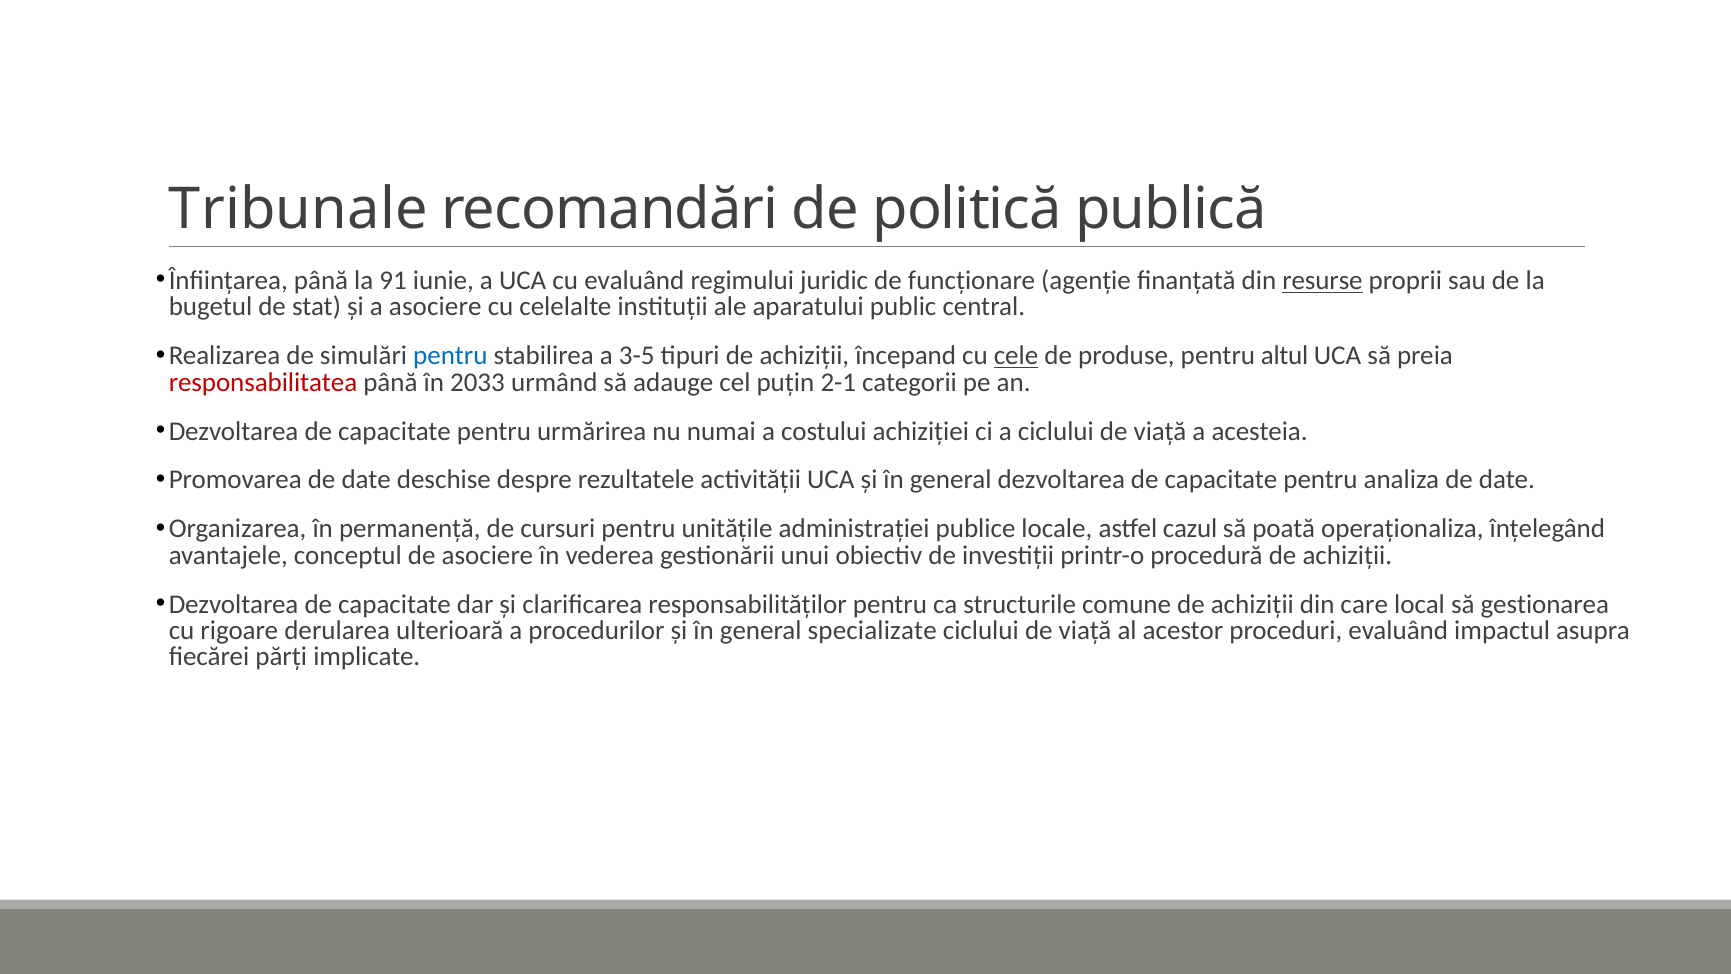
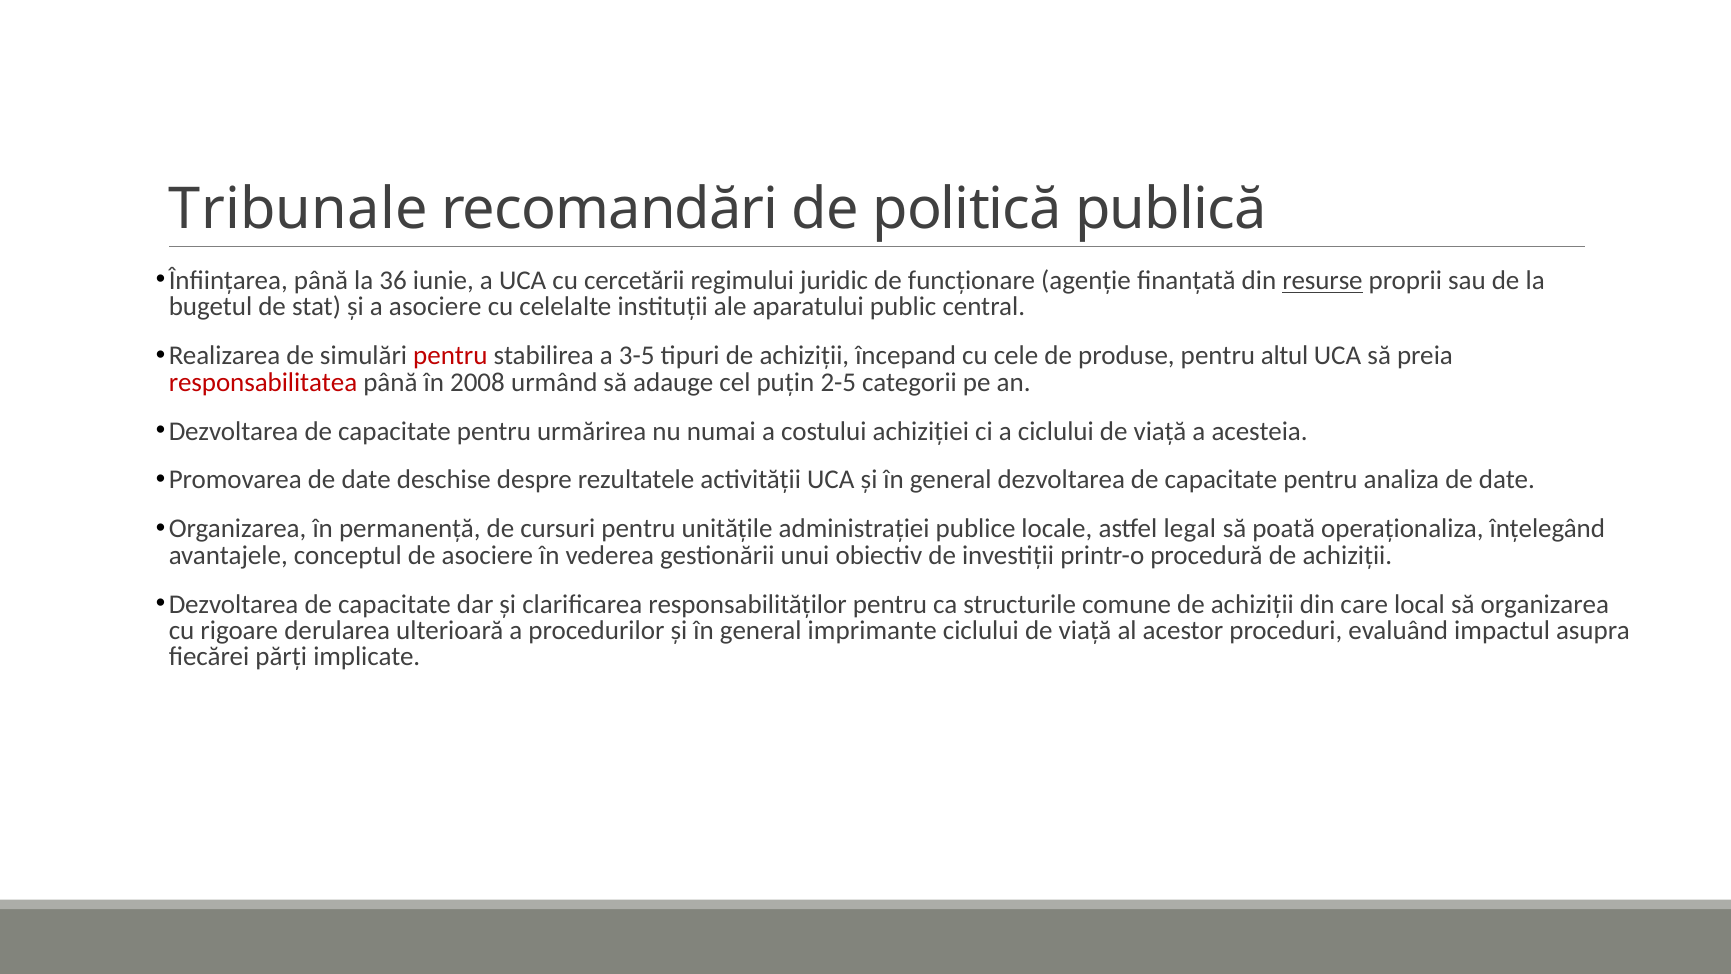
91: 91 -> 36 (393, 281)
cu evaluând: evaluând -> cercetării (634, 281)
pentru colour: blue -> red (450, 356)
cele underline: present -> none (1016, 356)
2033: 2033 -> 2008 (477, 382)
2-1: 2-1 -> 2-5 (838, 382)
cazul: cazul -> legal (1190, 529)
să gestionarea: gestionarea -> organizarea (1545, 604)
specializate: specializate -> imprimante (872, 630)
